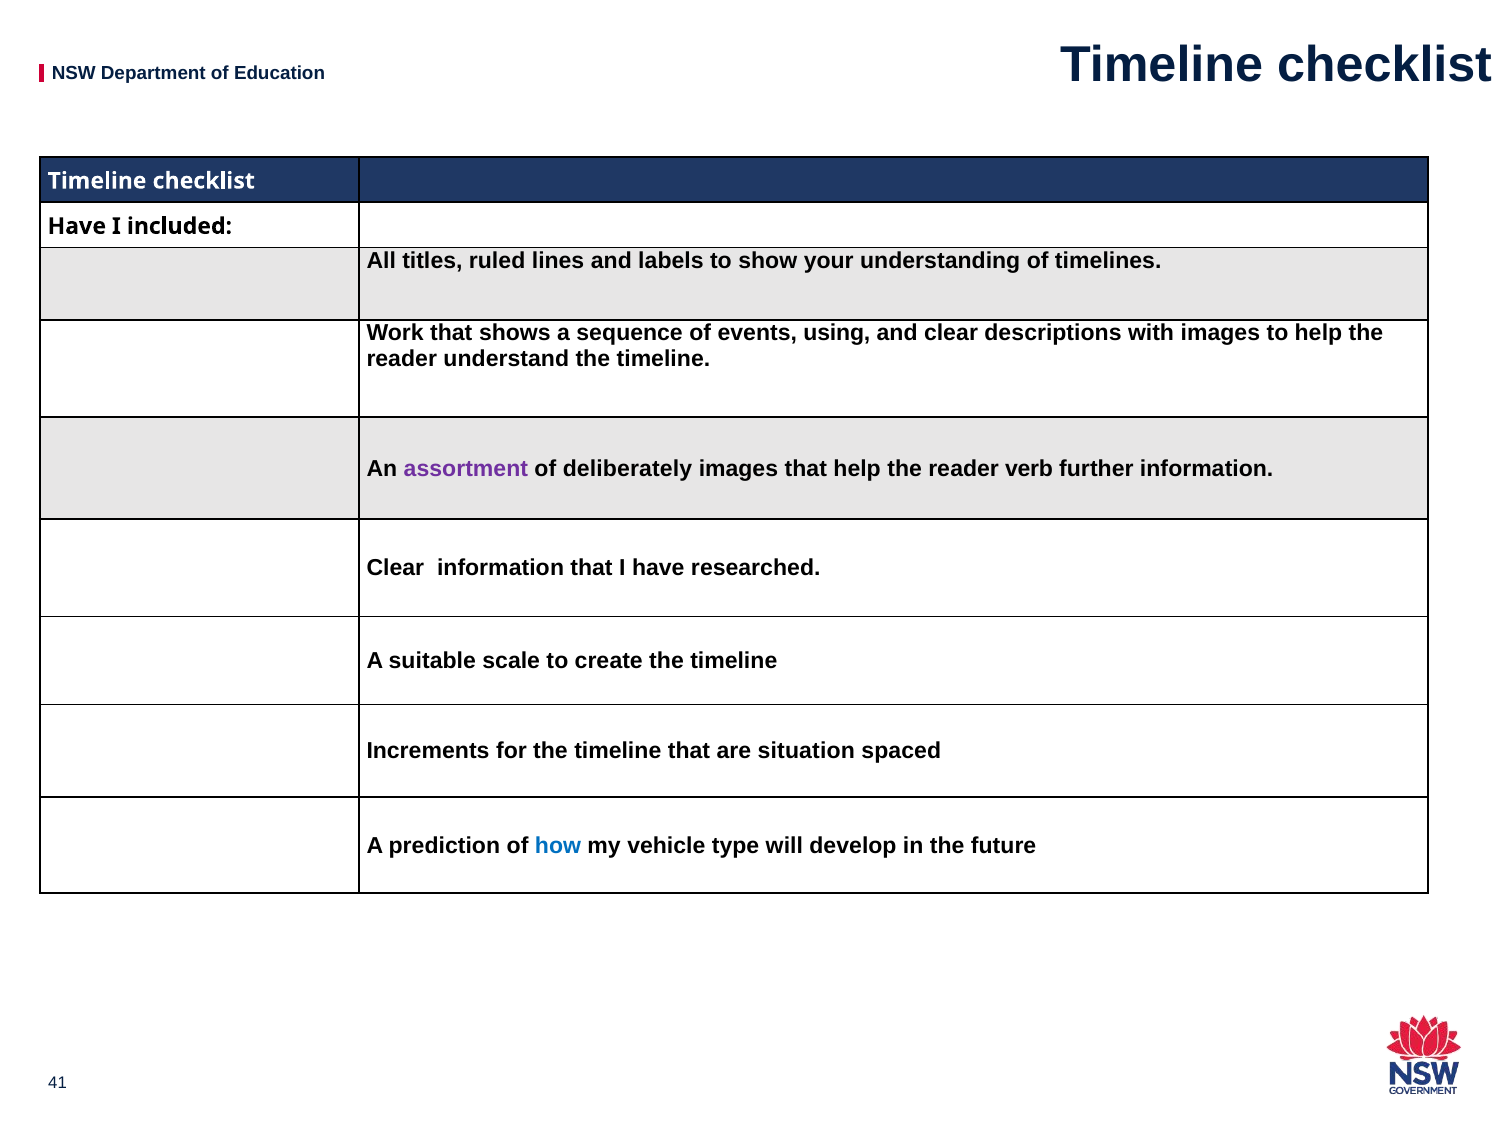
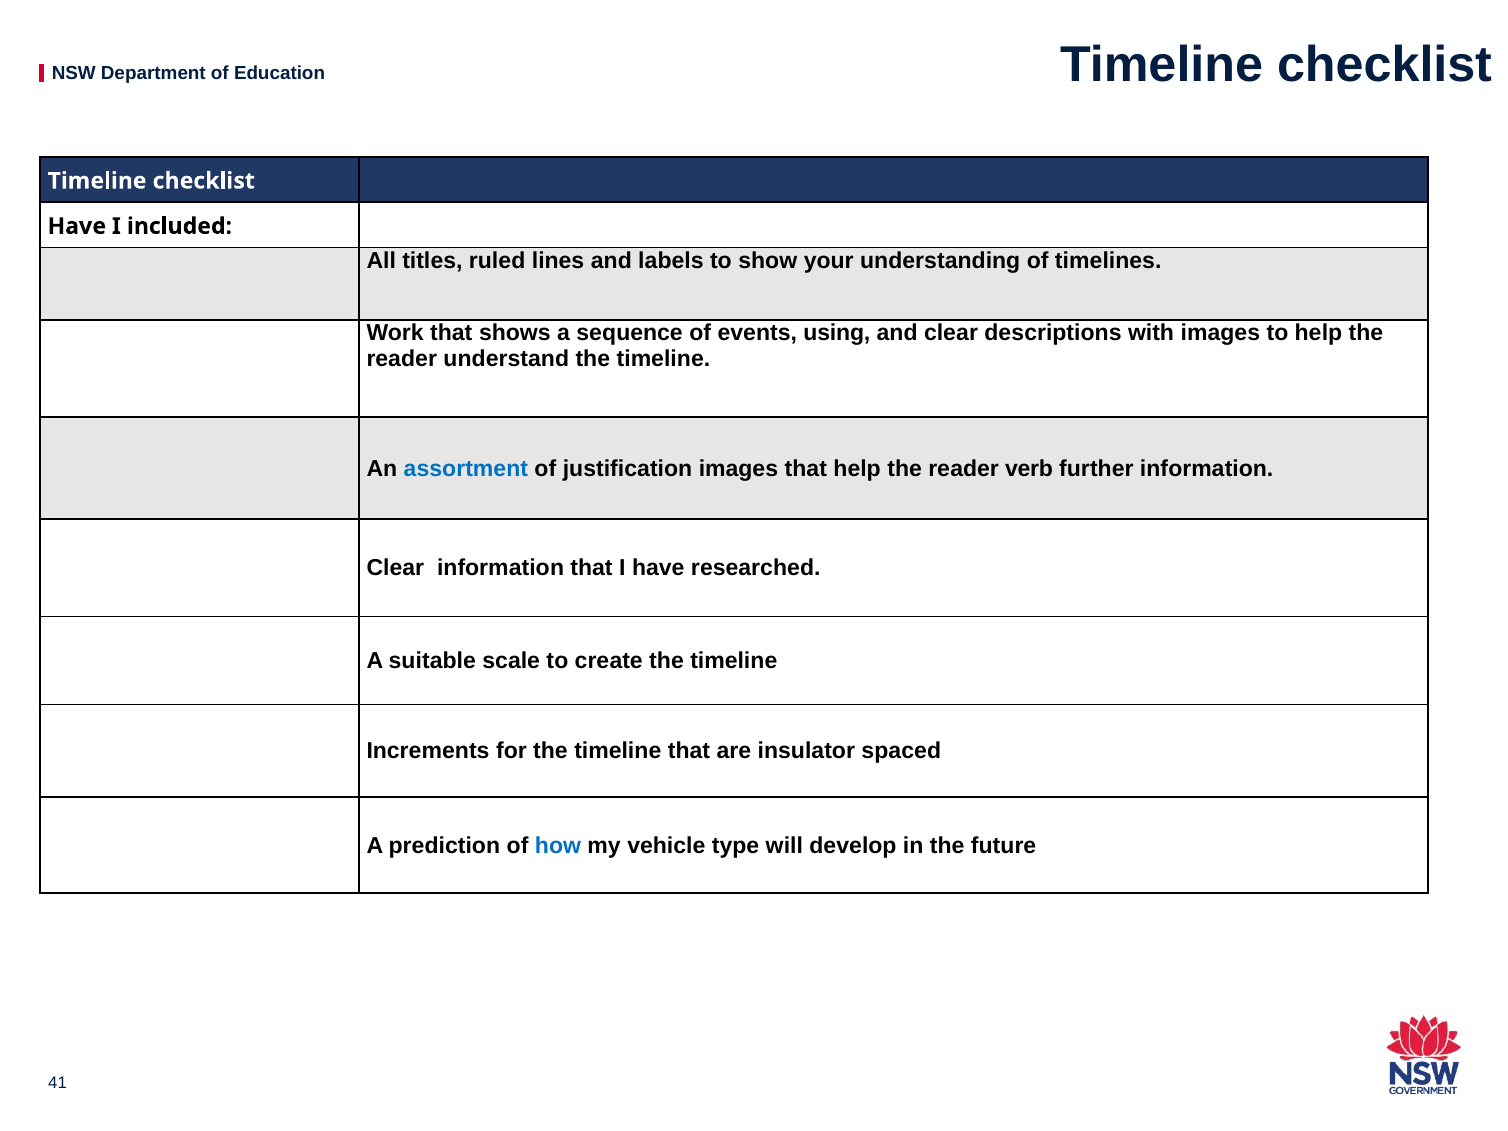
assortment colour: purple -> blue (466, 469)
deliberately: deliberately -> justification (628, 469)
situation: situation -> insulator (806, 751)
